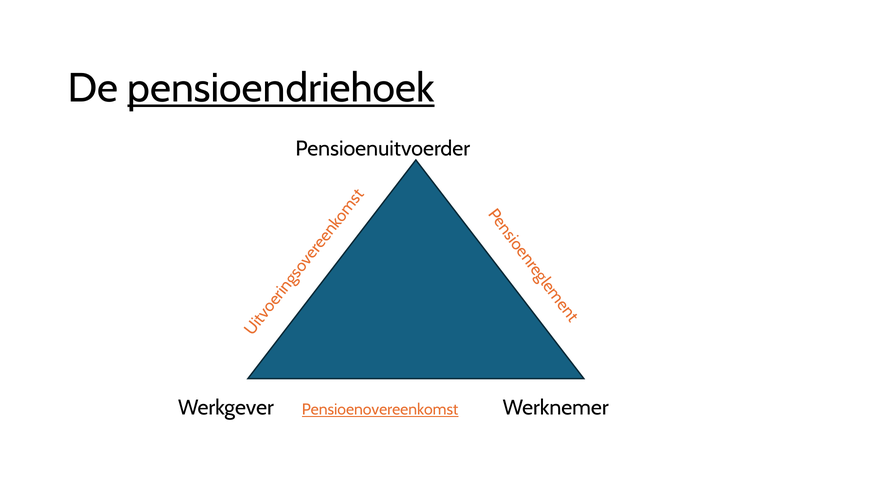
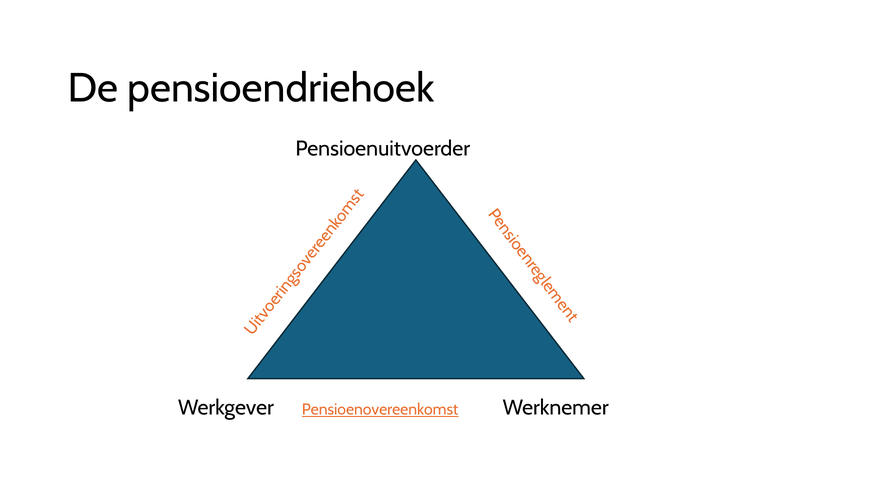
pensioendriehoek underline: present -> none (281, 88)
